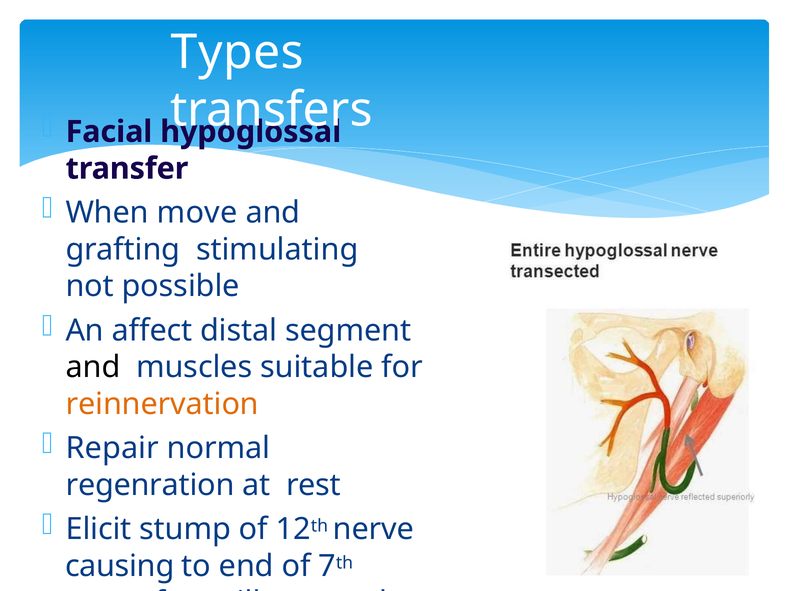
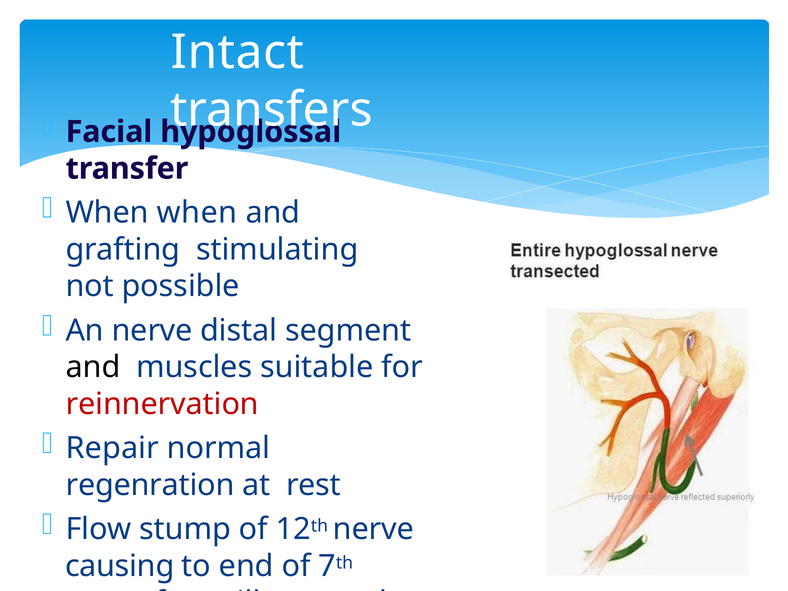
Types: Types -> Intact (238, 52)
When move: move -> when (197, 213)
An affect: affect -> nerve (152, 330)
reinnervation colour: orange -> red (162, 404)
Elicit: Elicit -> Flow (99, 529)
